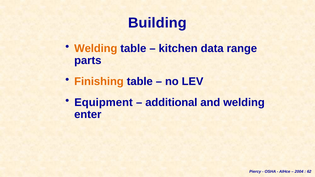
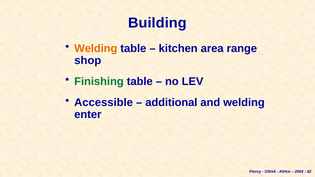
data: data -> area (212, 48)
parts: parts -> shop (88, 61)
Finishing colour: orange -> green (99, 81)
Equipment: Equipment -> Accessible (104, 102)
